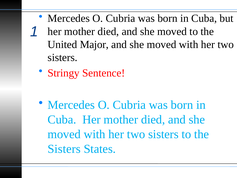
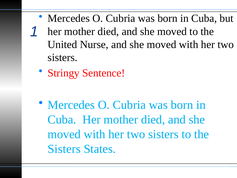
Major: Major -> Nurse (94, 44)
